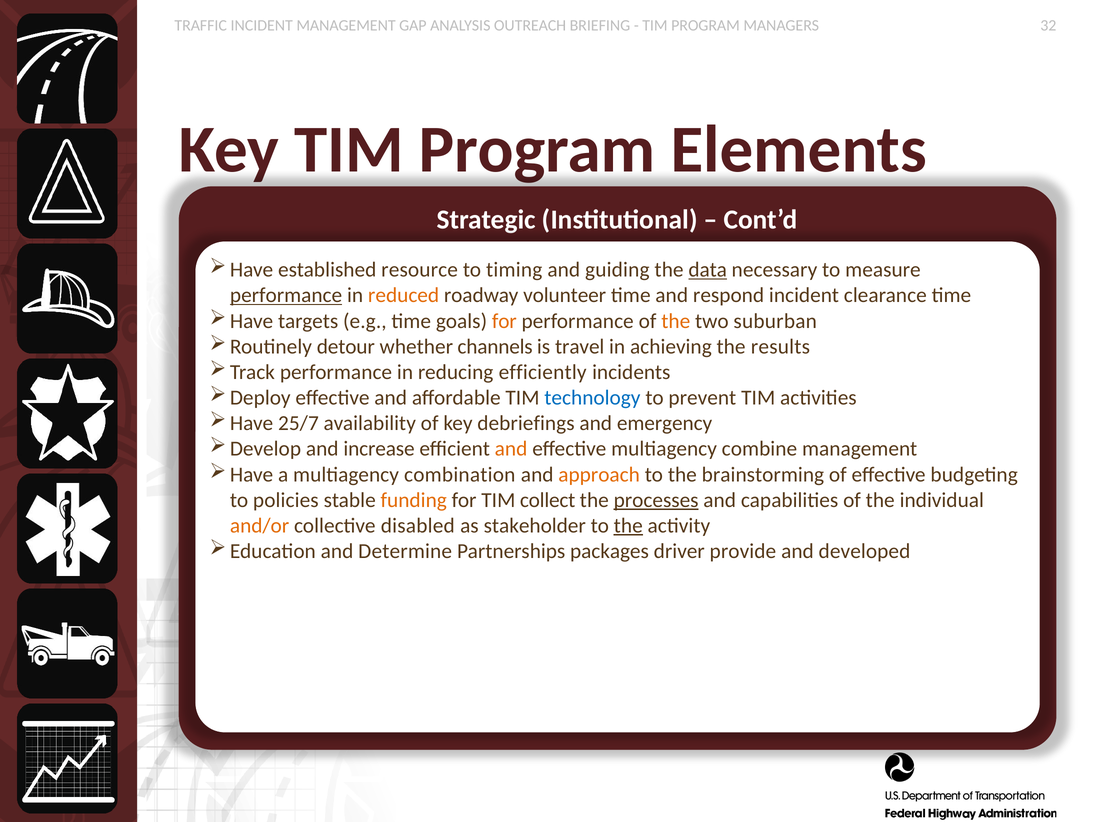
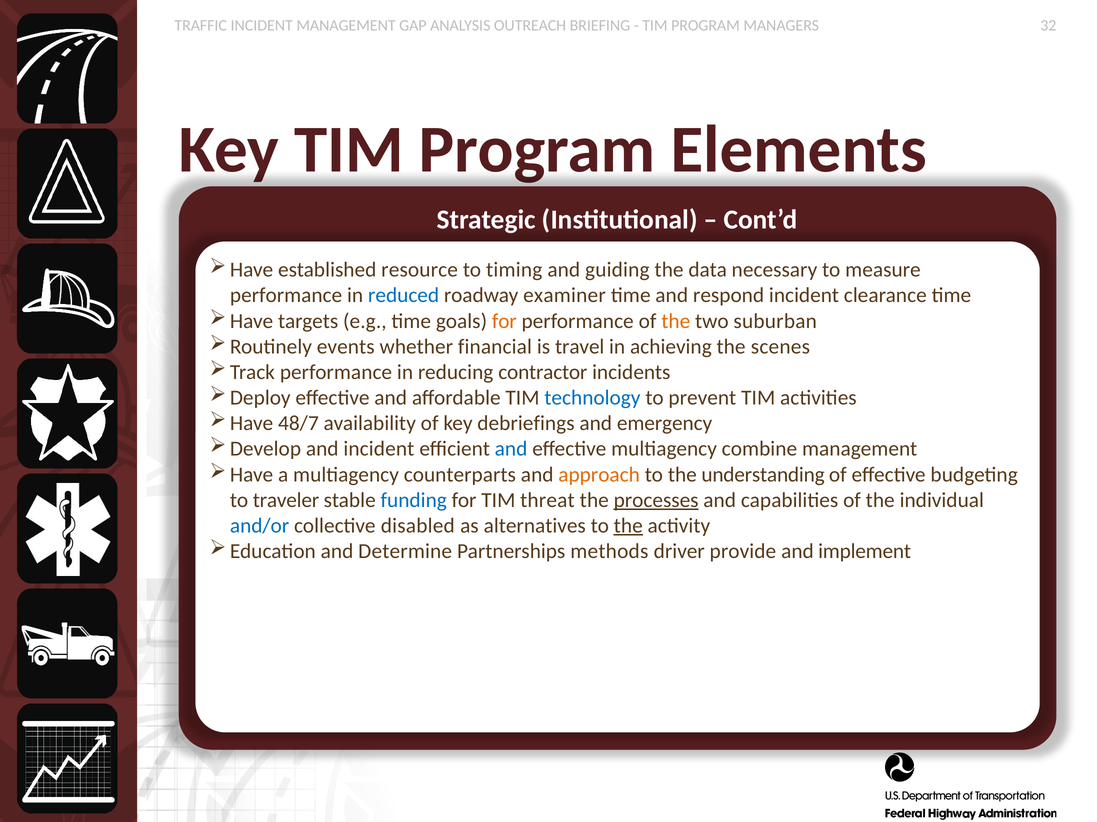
data underline: present -> none (708, 270)
performance underline: present -> none (286, 296)
reduced colour: orange -> blue (404, 296)
volunteer: volunteer -> examiner (564, 296)
detour: detour -> events (346, 347)
channels: channels -> financial (495, 347)
results: results -> scenes (780, 347)
efficiently: efficiently -> contractor (543, 373)
25/7: 25/7 -> 48/7 (298, 424)
and increase: increase -> incident (379, 449)
and colour: orange -> blue (511, 449)
combination: combination -> counterparts (460, 475)
brainstorming: brainstorming -> understanding (763, 475)
policies: policies -> traveler (286, 501)
funding colour: orange -> blue (414, 501)
collect: collect -> threat (547, 501)
and/or colour: orange -> blue (260, 526)
stakeholder: stakeholder -> alternatives (535, 526)
packages: packages -> methods (609, 552)
developed: developed -> implement (865, 552)
